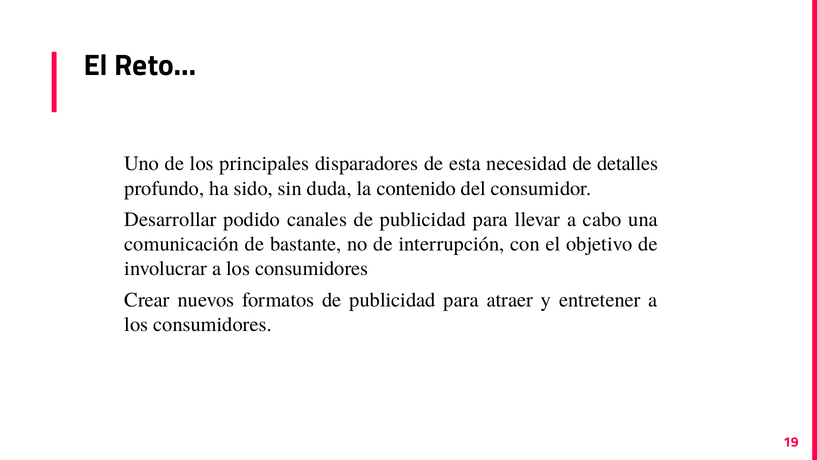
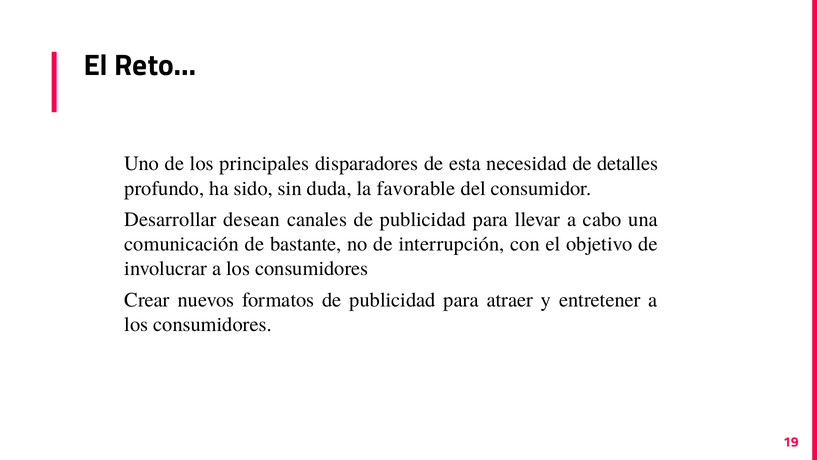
contenido: contenido -> favorable (416, 188)
podido: podido -> desean (252, 219)
